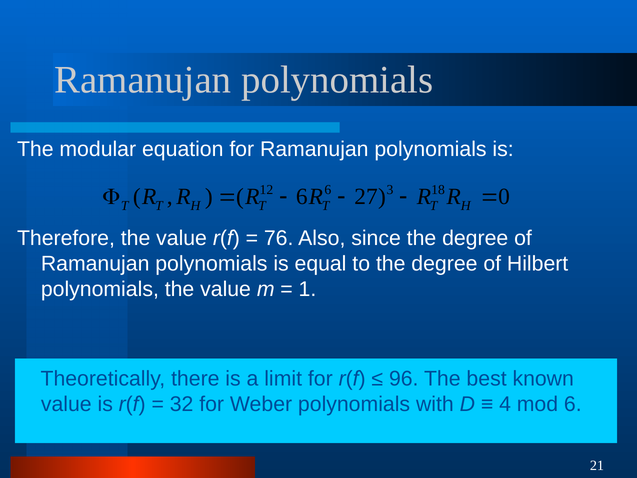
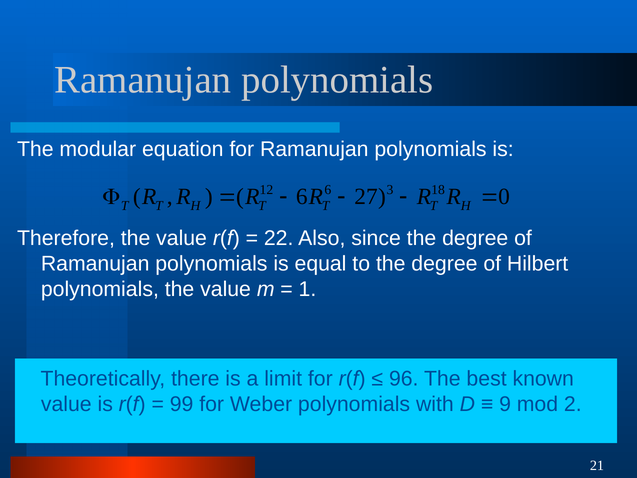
76: 76 -> 22 (279, 238)
32: 32 -> 99 (182, 404)
4: 4 -> 9 (505, 404)
mod 6: 6 -> 2 (573, 404)
